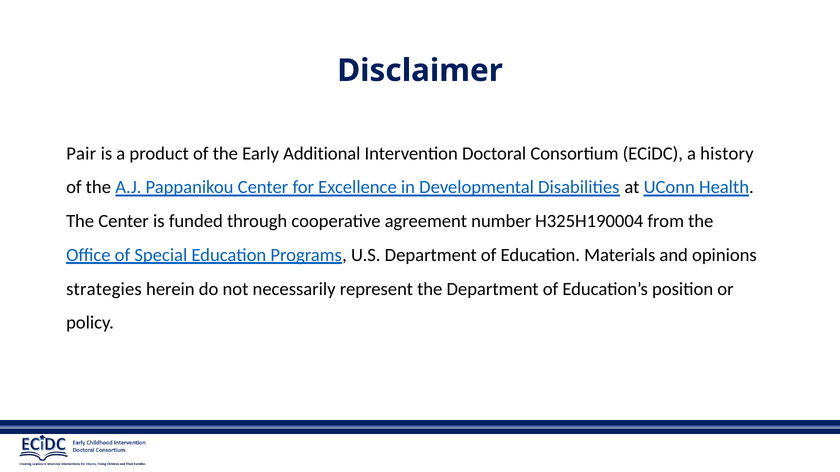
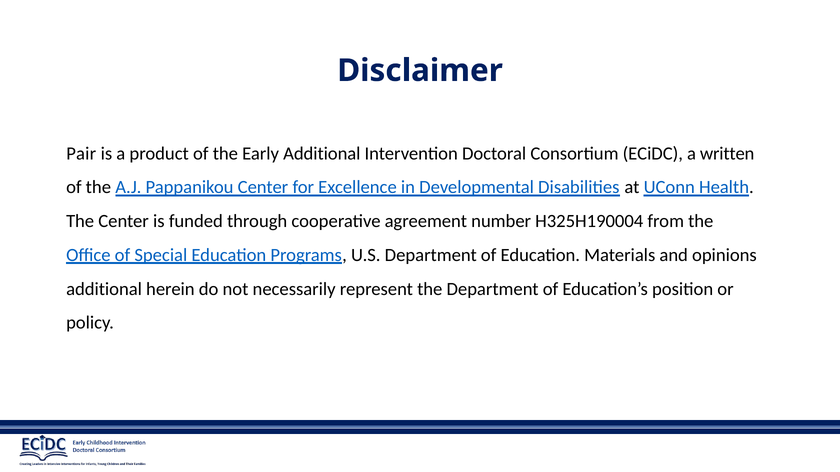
history: history -> written (727, 154)
strategies: strategies -> additional (104, 289)
